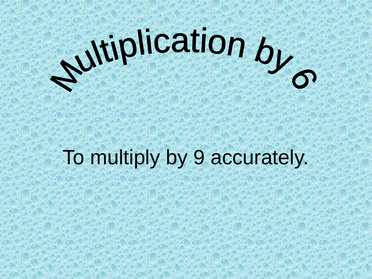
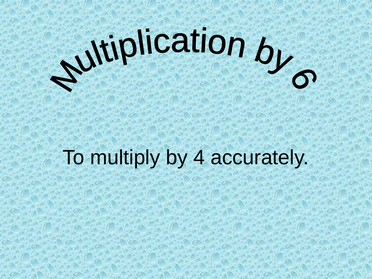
9: 9 -> 4 (199, 158)
